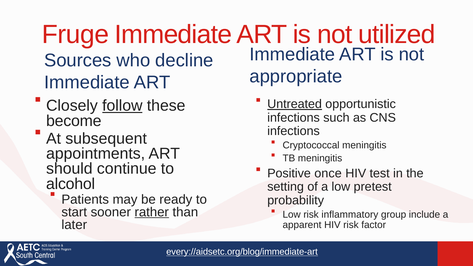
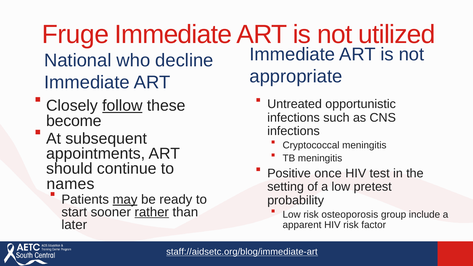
Sources: Sources -> National (78, 60)
Untreated underline: present -> none (295, 104)
alcohol: alcohol -> names (70, 184)
may underline: none -> present (125, 200)
inflammatory: inflammatory -> osteoporosis (350, 214)
every://aidsetc.org/blog/immediate-art: every://aidsetc.org/blog/immediate-art -> staff://aidsetc.org/blog/immediate-art (242, 252)
